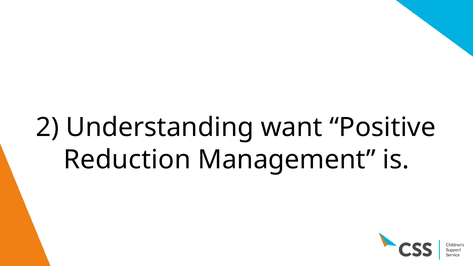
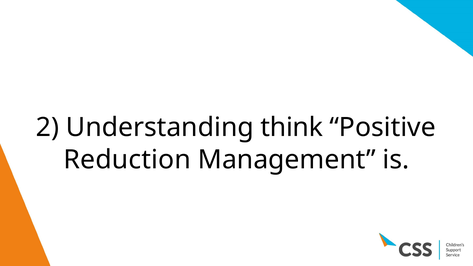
want: want -> think (292, 127)
